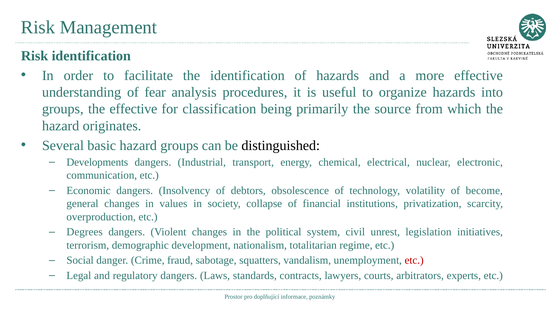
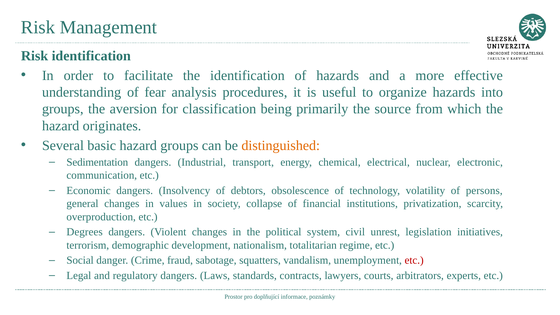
the effective: effective -> aversion (133, 109)
distinguished colour: black -> orange (281, 145)
Developments: Developments -> Sedimentation (97, 162)
become: become -> persons (484, 191)
